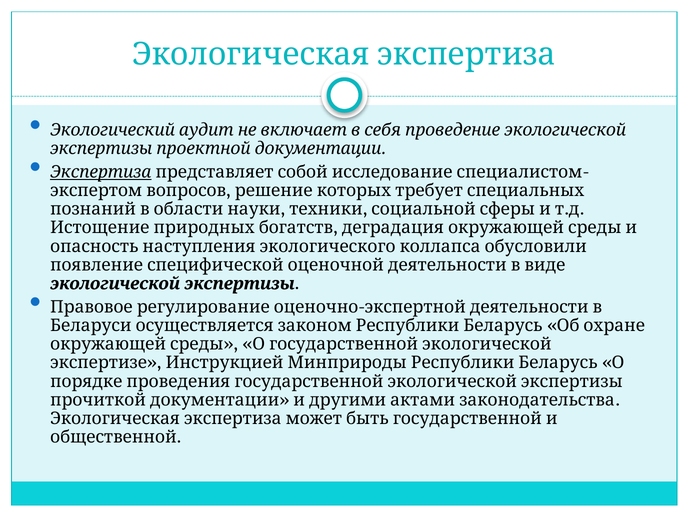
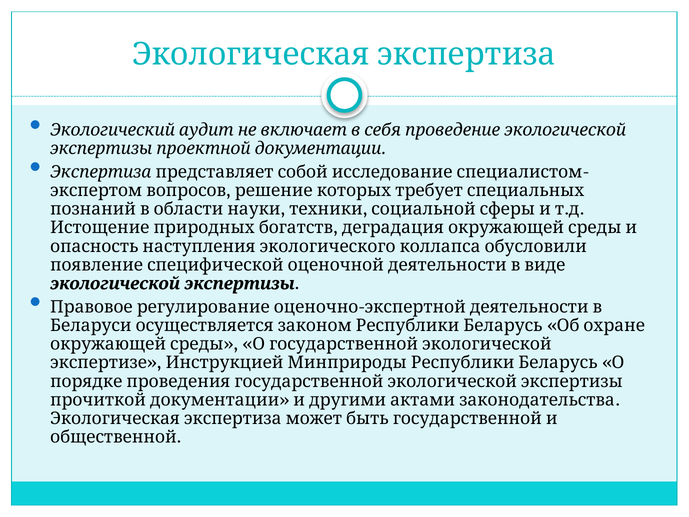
Экспертиза underline: present -> none (101, 172)
